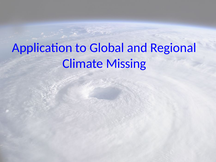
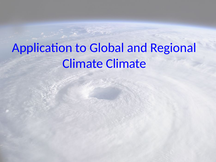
Climate Missing: Missing -> Climate (126, 64)
